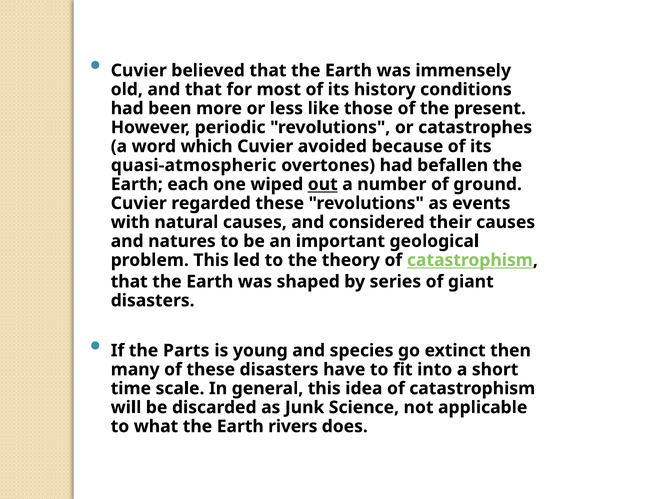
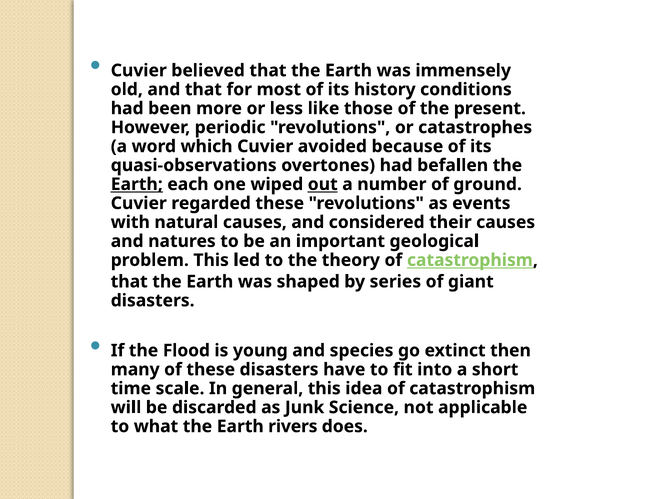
quasi-atmospheric: quasi-atmospheric -> quasi-observations (194, 165)
Earth underline: none -> present (137, 184)
Parts: Parts -> Flood (186, 350)
